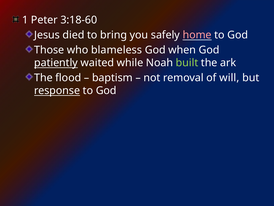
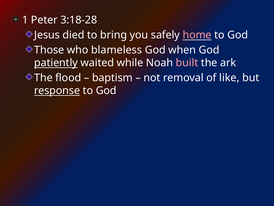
3:18-60: 3:18-60 -> 3:18-28 (79, 20)
built colour: light green -> pink (187, 63)
will: will -> like (229, 78)
